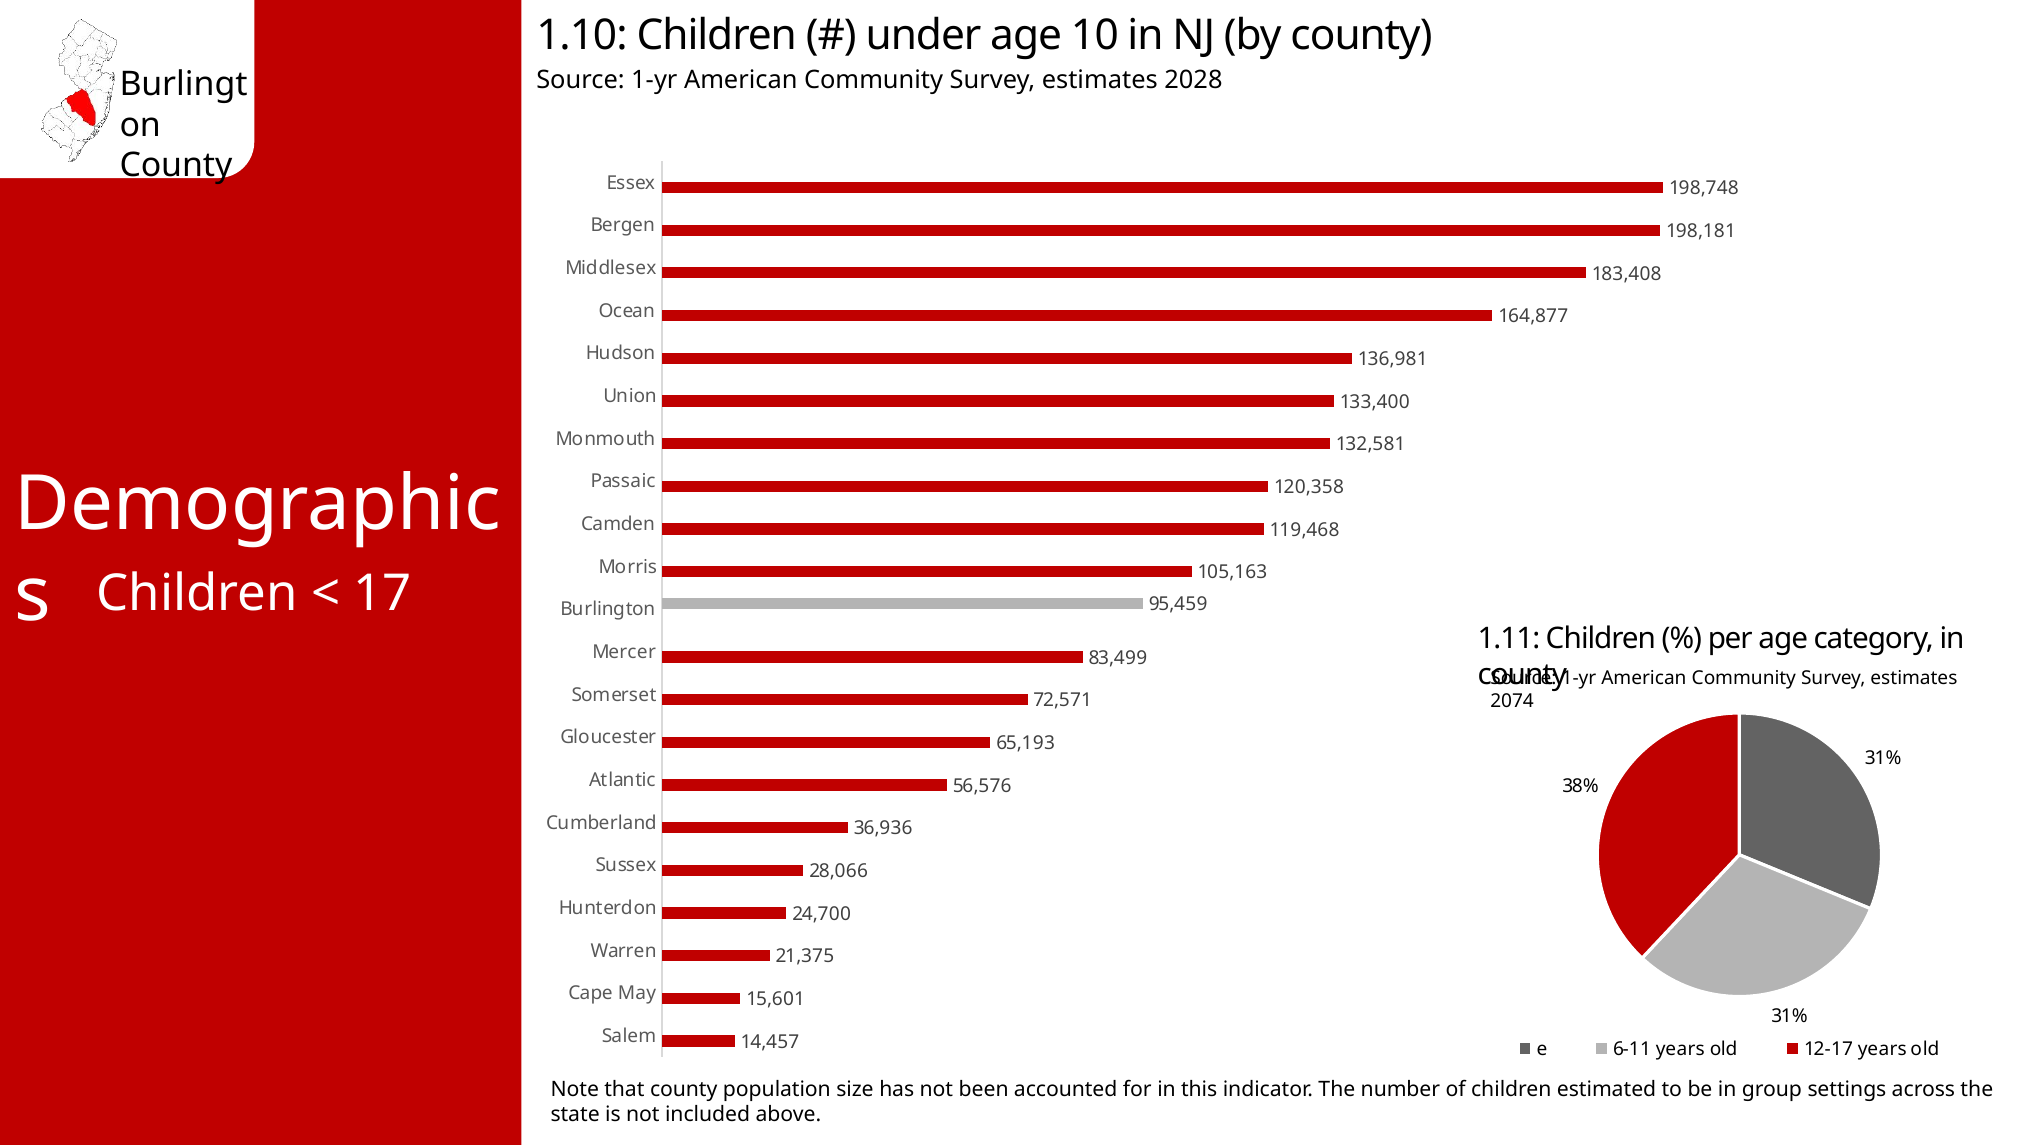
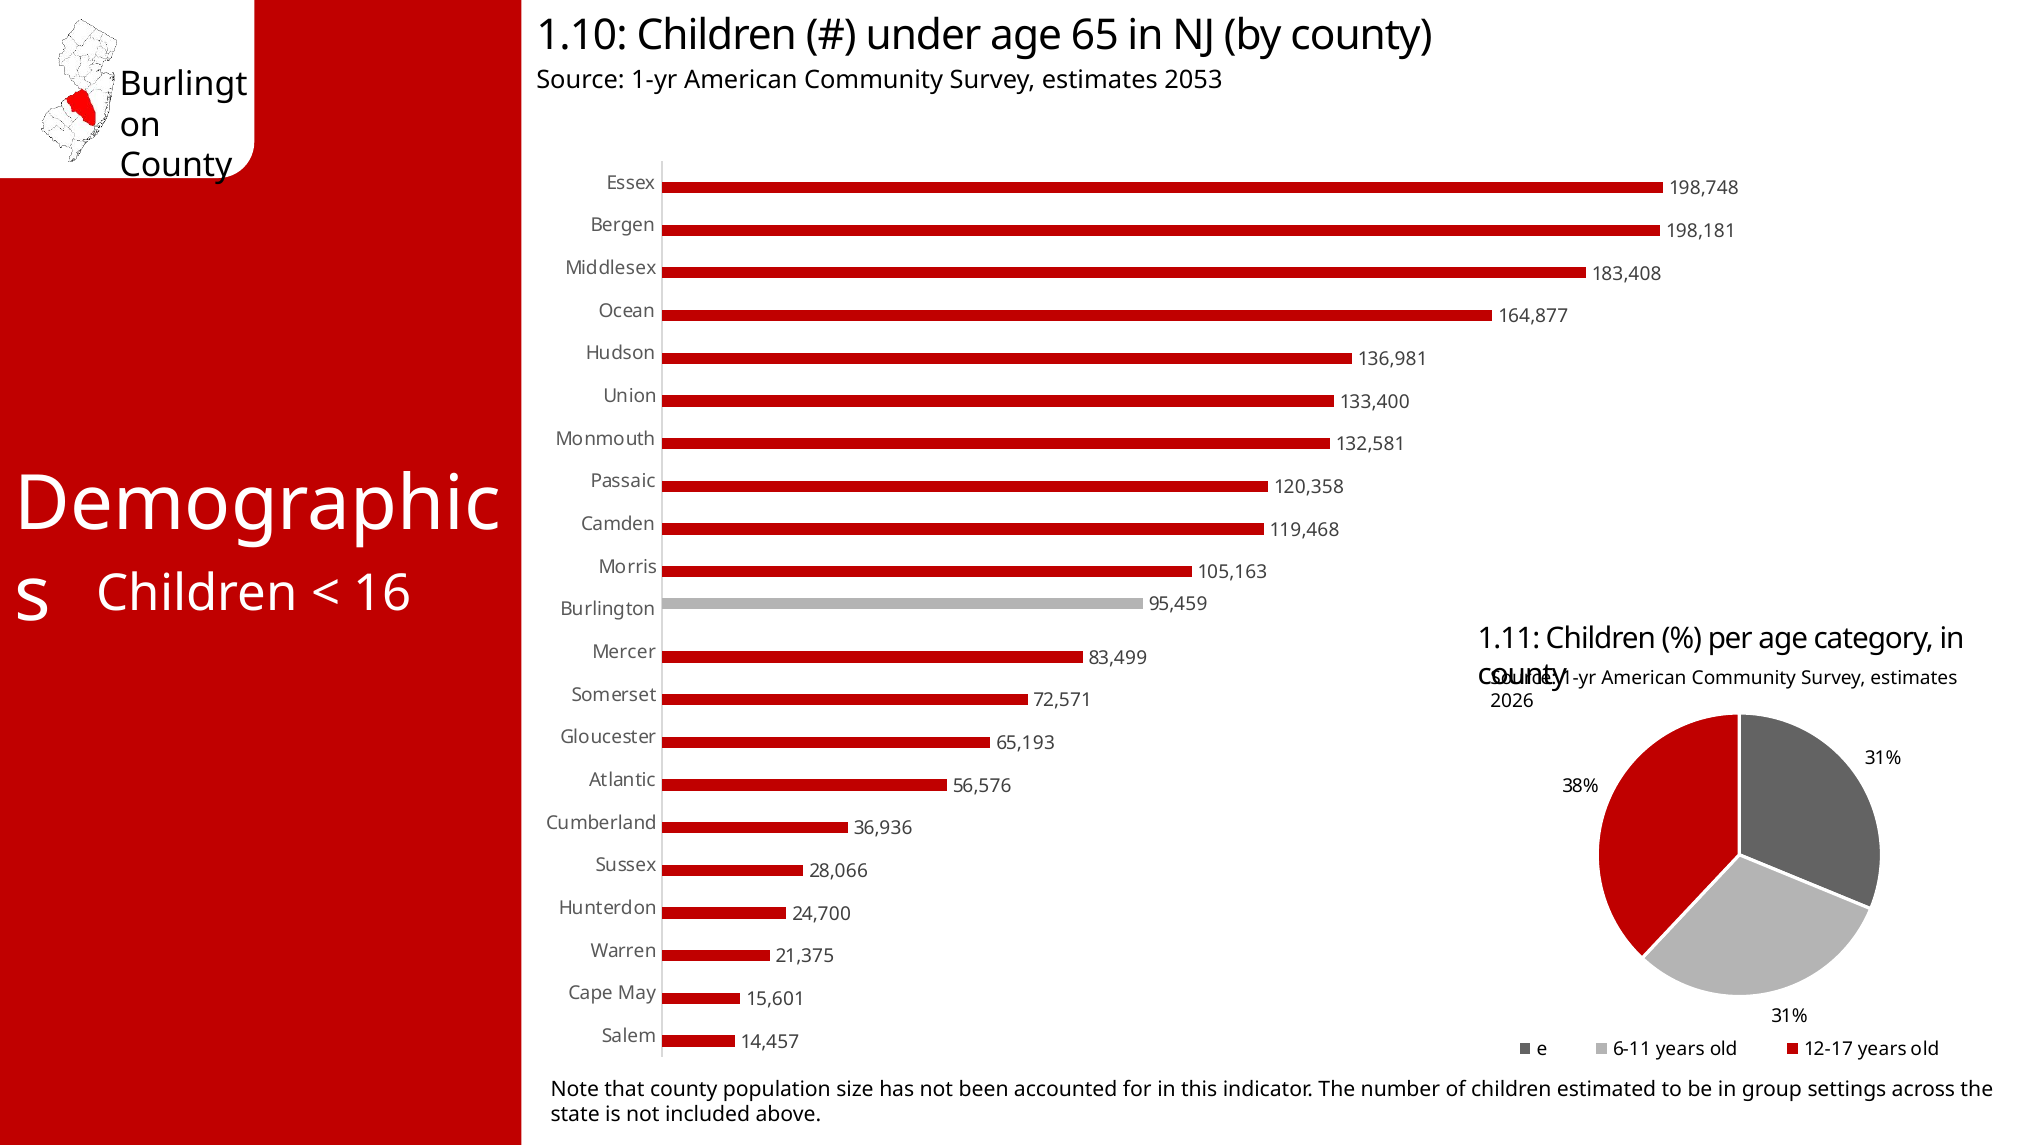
10: 10 -> 65 (1095, 36)
2028: 2028 -> 2053 (1193, 80)
17: 17 -> 16 (382, 593)
2074: 2074 -> 2026 (1512, 701)
